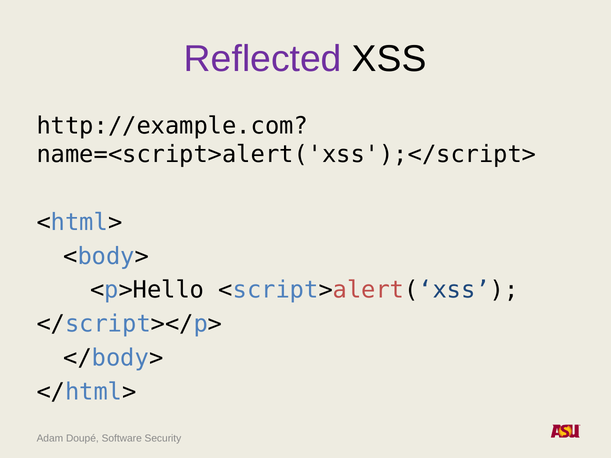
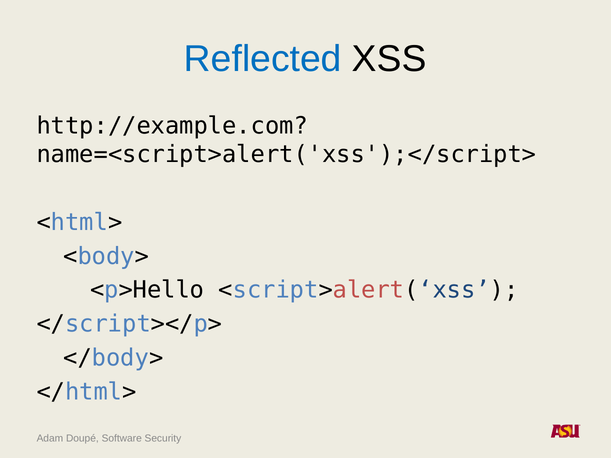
Reflected colour: purple -> blue (263, 59)
